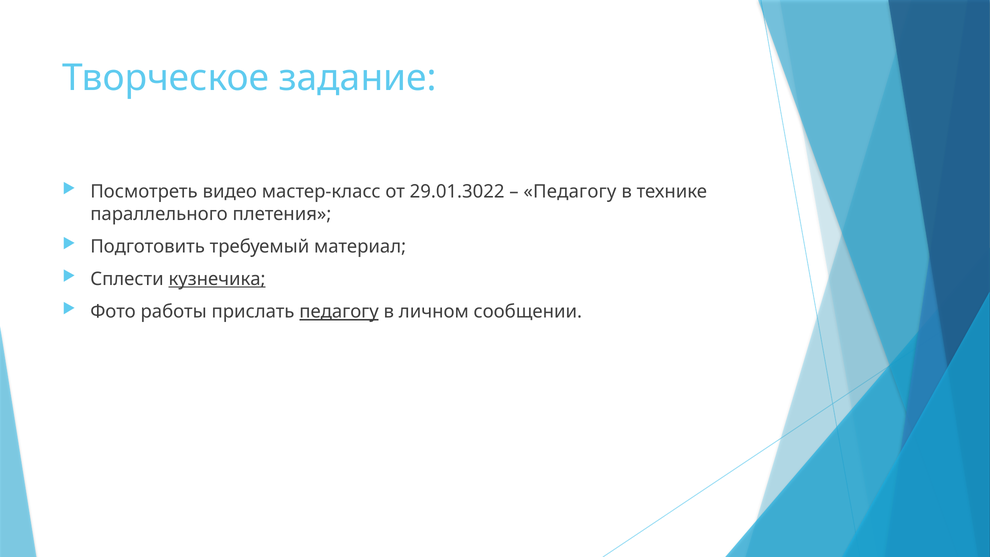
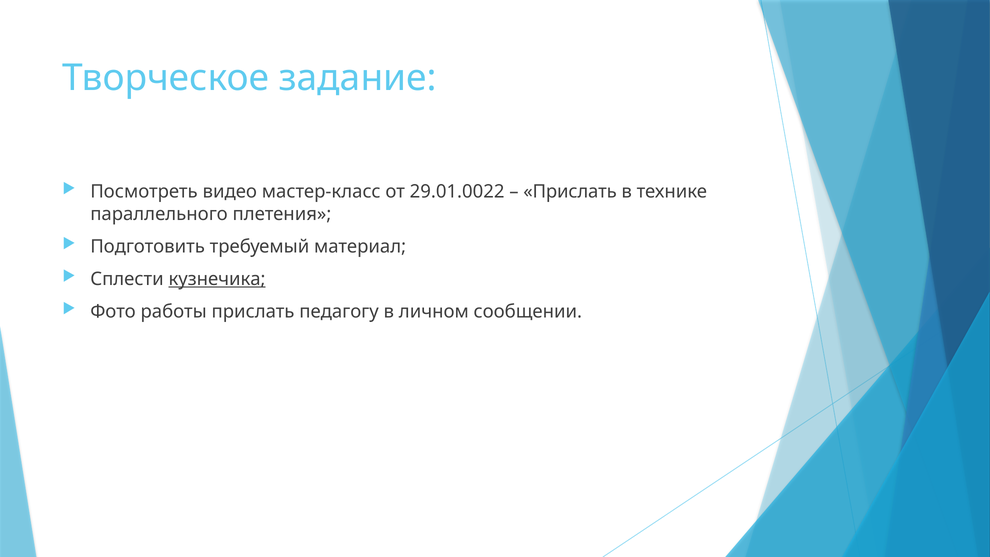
29.01.3022: 29.01.3022 -> 29.01.0022 (457, 192)
Педагогу: Педагогу -> Прислать (570, 192)
педагогу underline: present -> none (339, 312)
